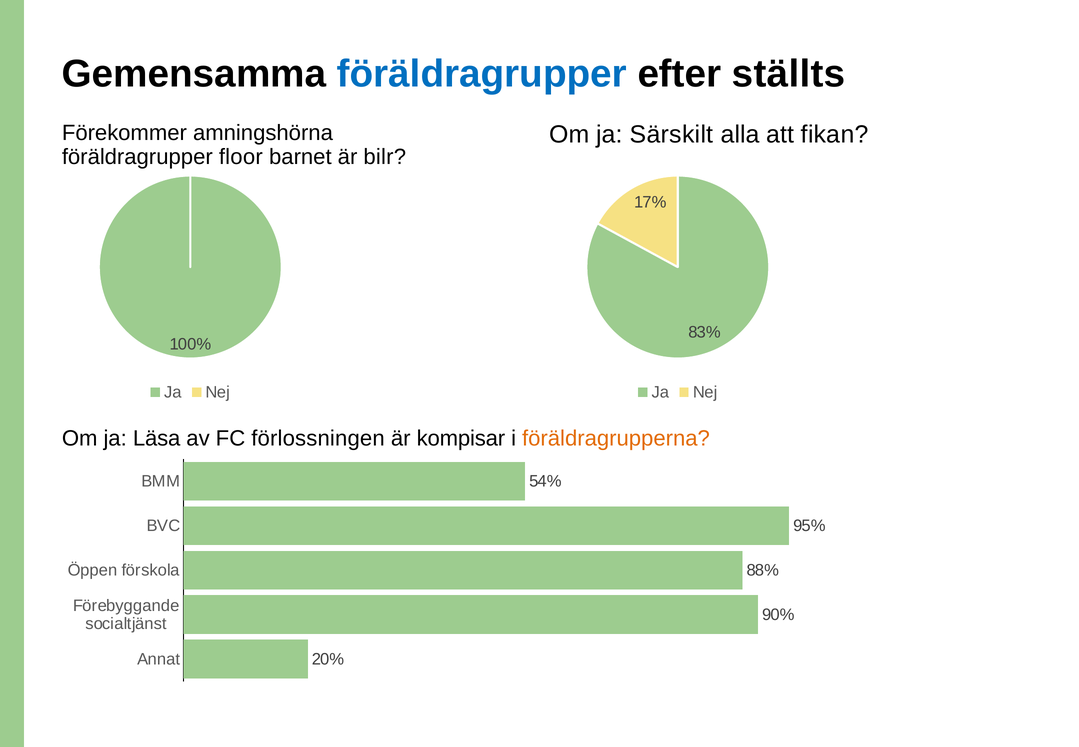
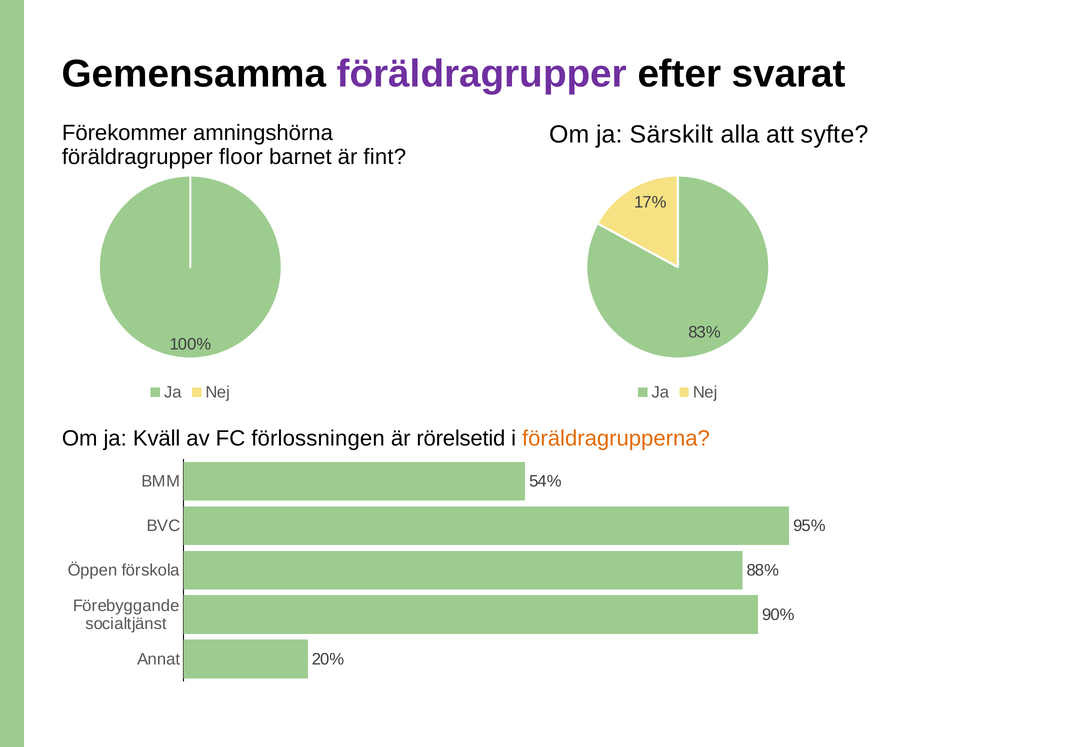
föräldragrupper colour: blue -> purple (482, 74)
ställts: ställts -> svarat (789, 74)
fikan: fikan -> syfte (835, 135)
bilr: bilr -> fint (385, 157)
Läsa: Läsa -> Kväll (157, 438)
kompisar: kompisar -> rörelsetid (461, 438)
